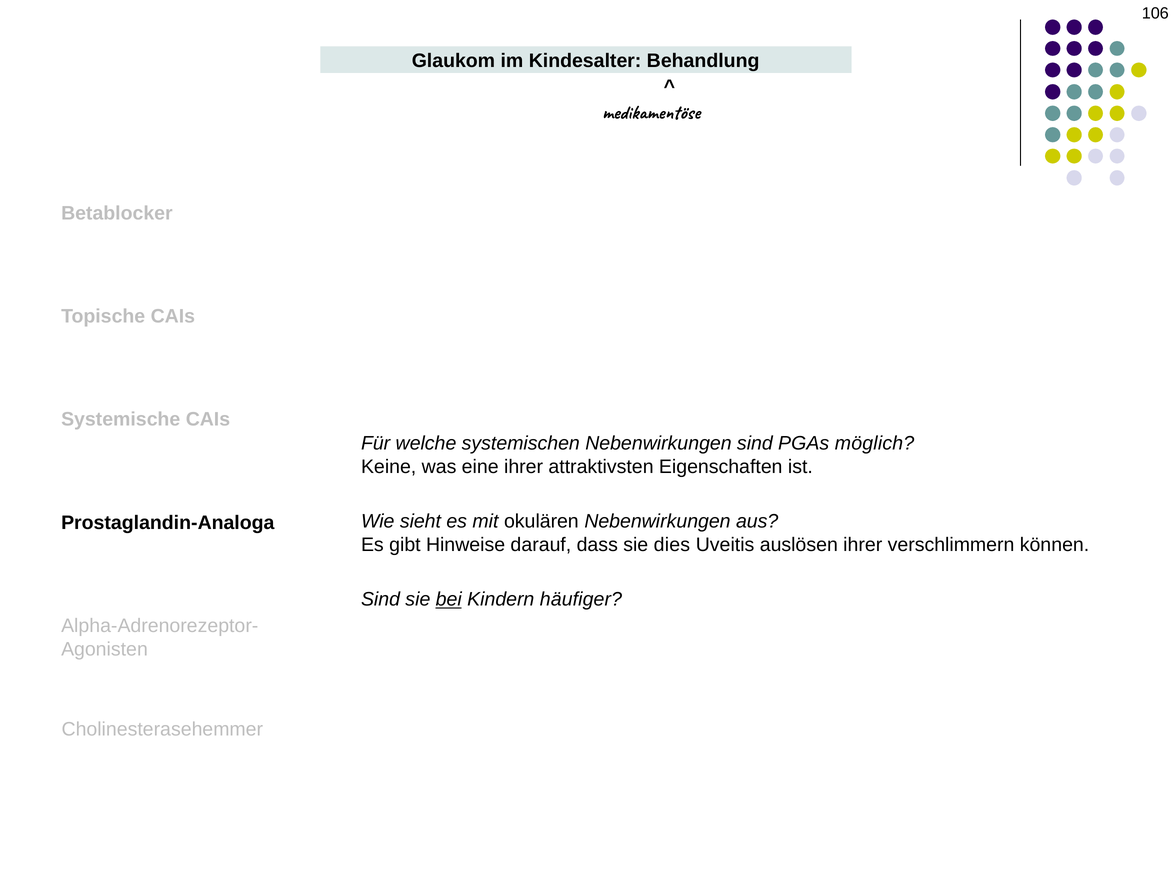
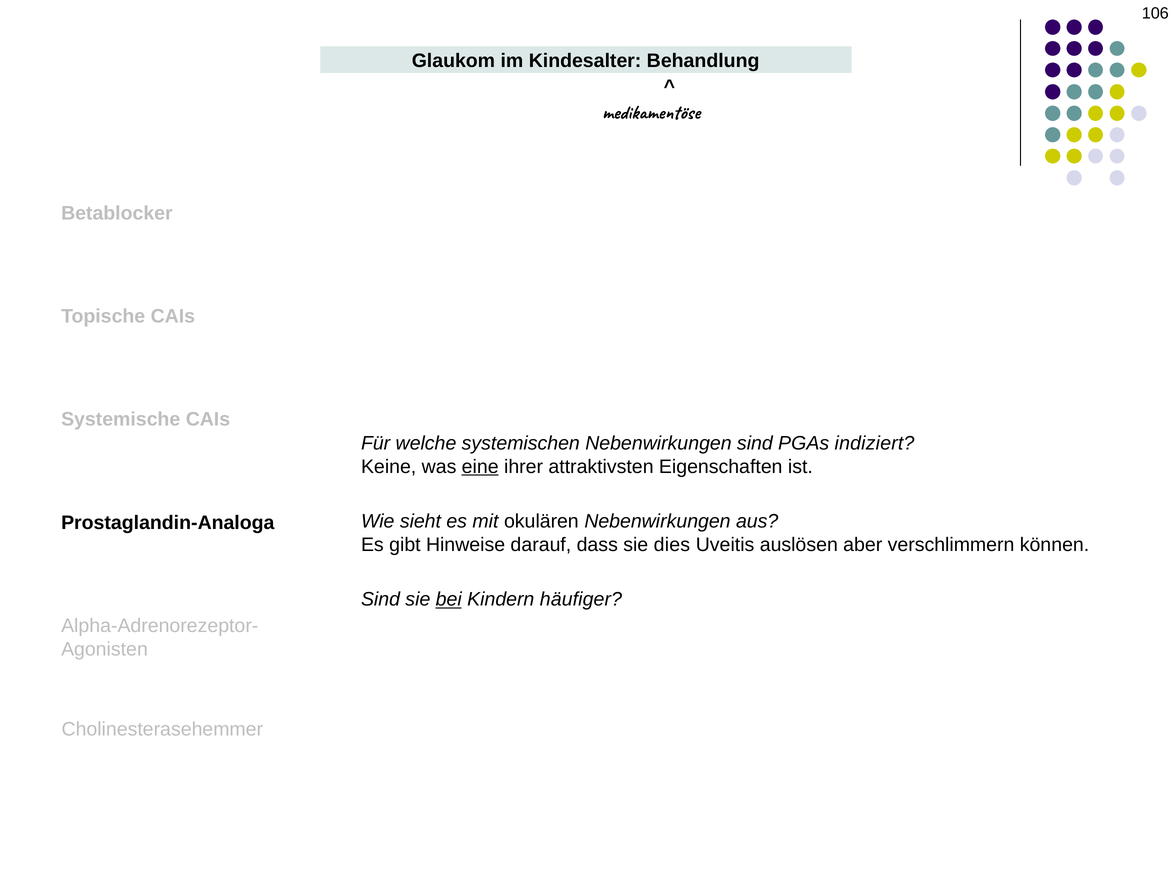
möglich: möglich -> indiziert (875, 443)
eine underline: none -> present (480, 467)
auslösen ihrer: ihrer -> aber (863, 545)
